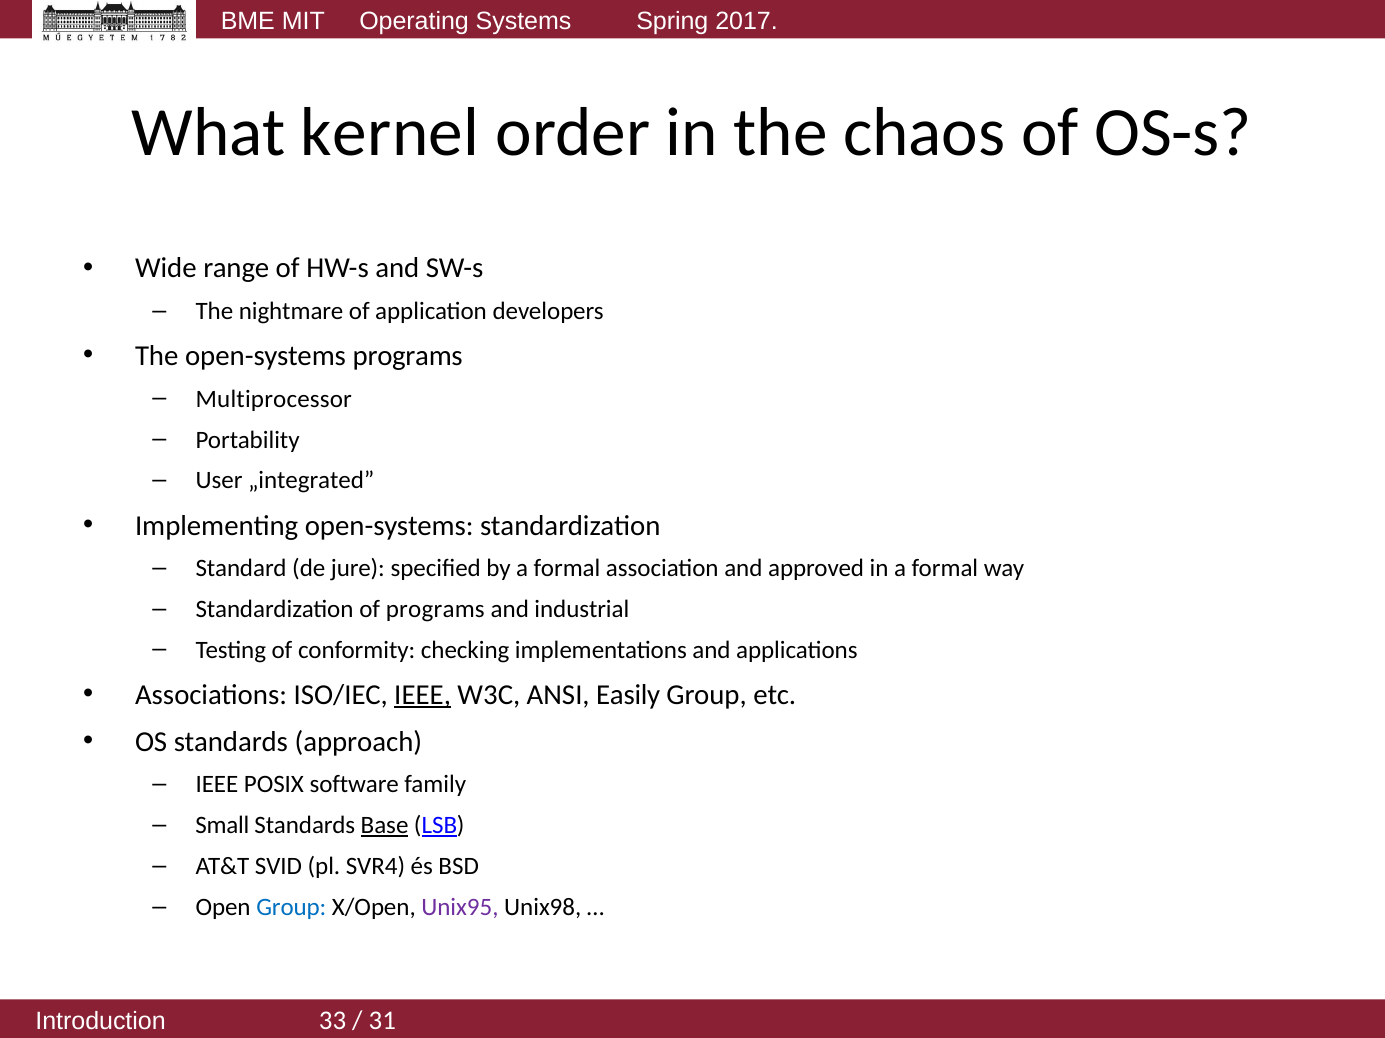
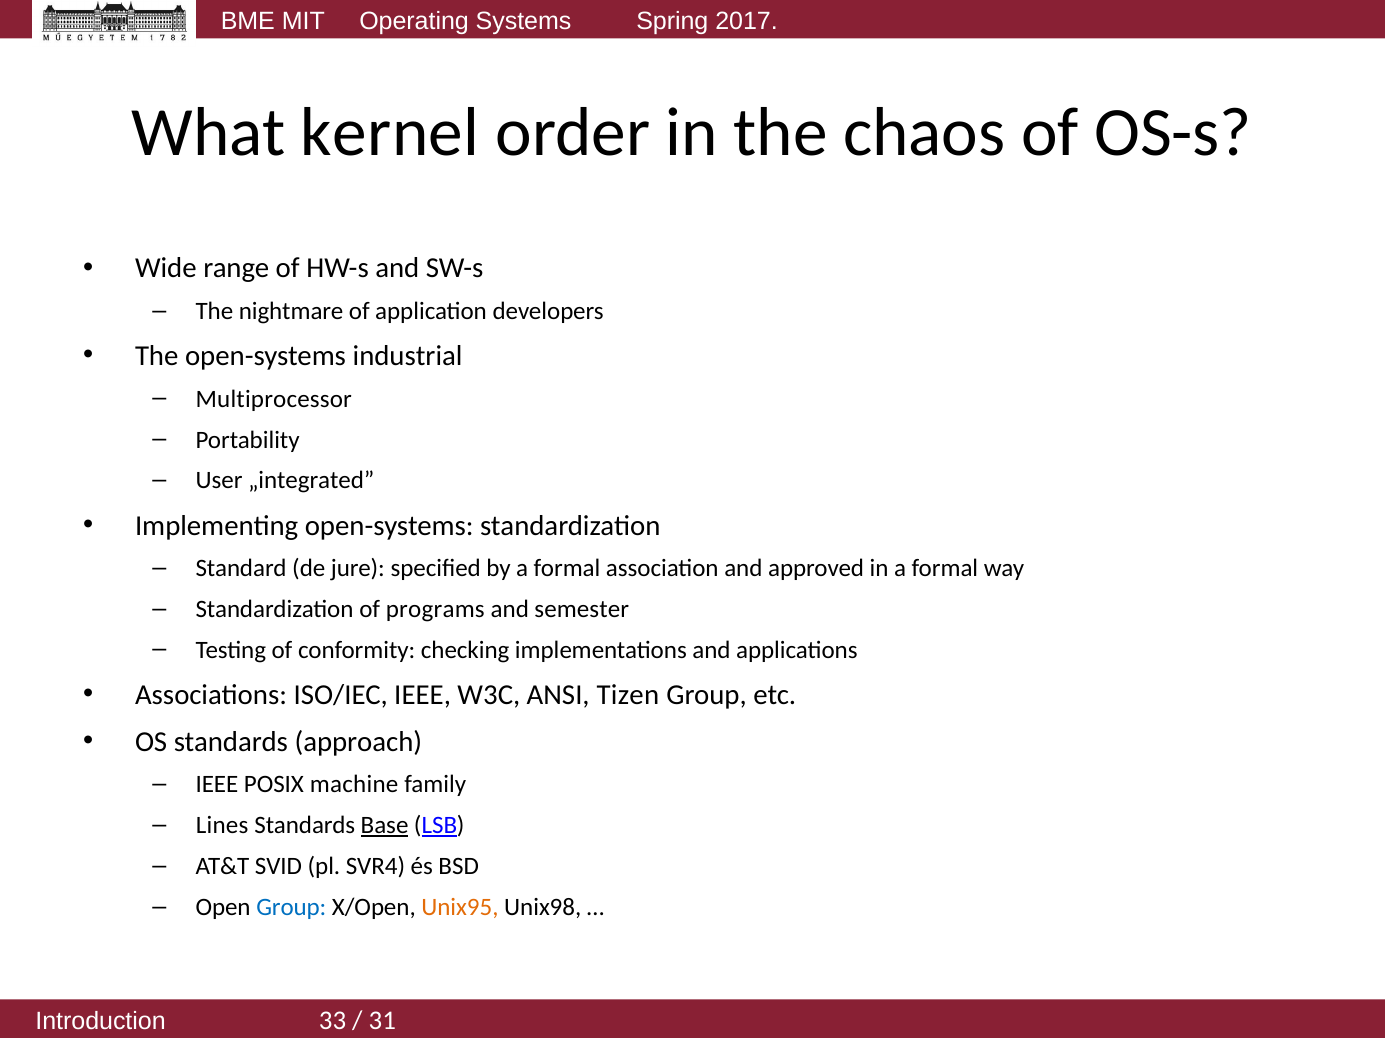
open-systems programs: programs -> industrial (408, 356)
industrial: industrial -> semester (582, 610)
IEEE underline: present -> none (423, 695)
Easily: Easily -> Tizen (628, 695)
software: software -> machine (354, 785)
Small: Small -> Lines (222, 826)
Unix95 colour: purple -> orange (460, 908)
